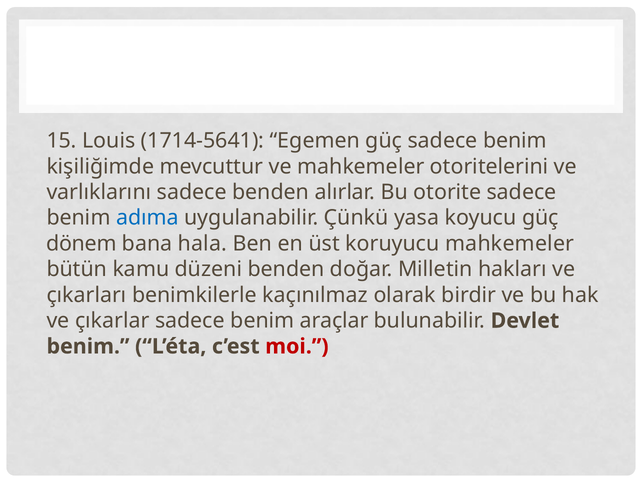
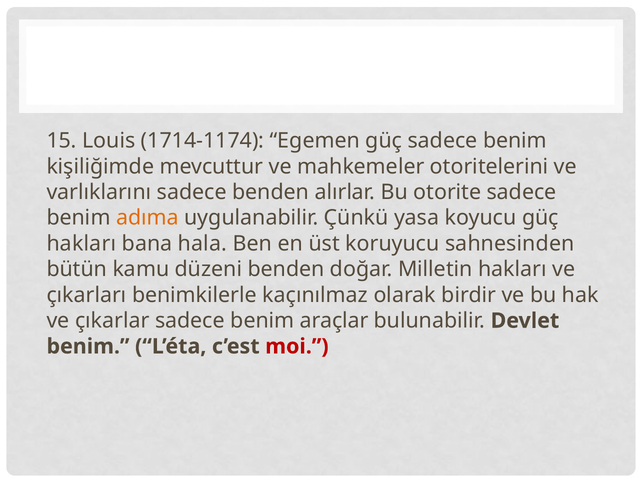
1714-5641: 1714-5641 -> 1714-1174 (203, 141)
adıma colour: blue -> orange (147, 218)
dönem: dönem -> hakları (81, 243)
koruyucu mahkemeler: mahkemeler -> sahnesinden (510, 243)
